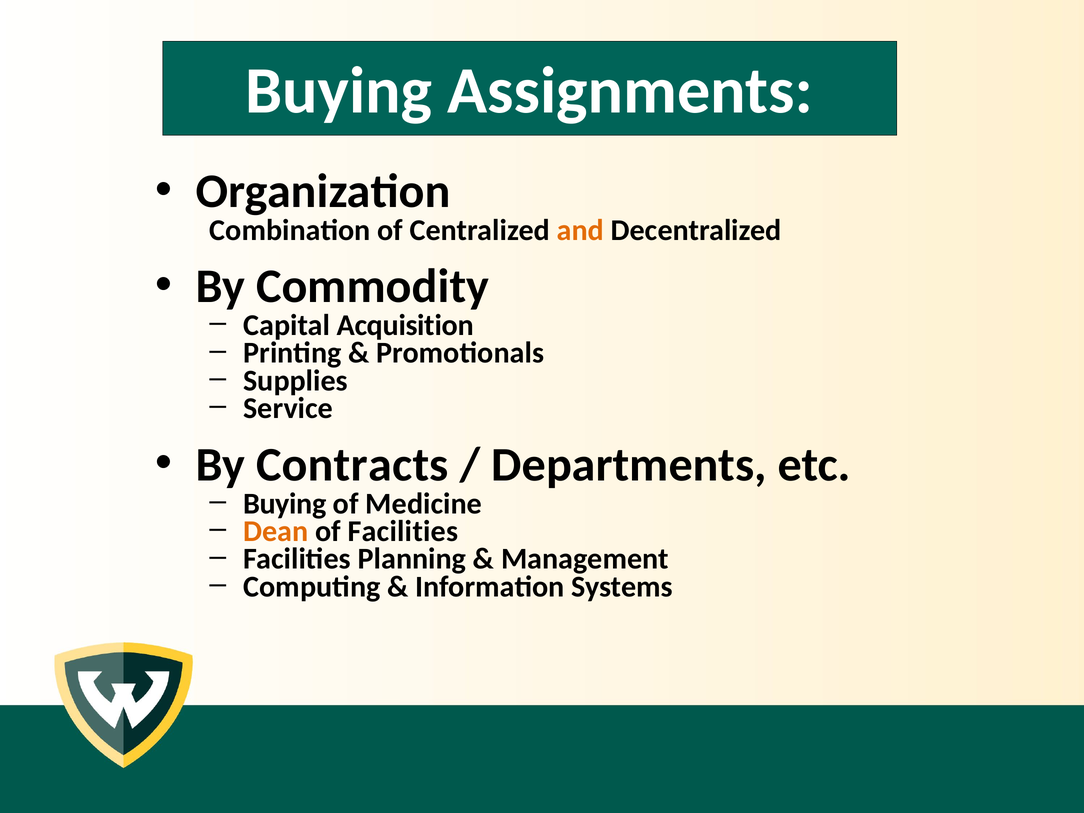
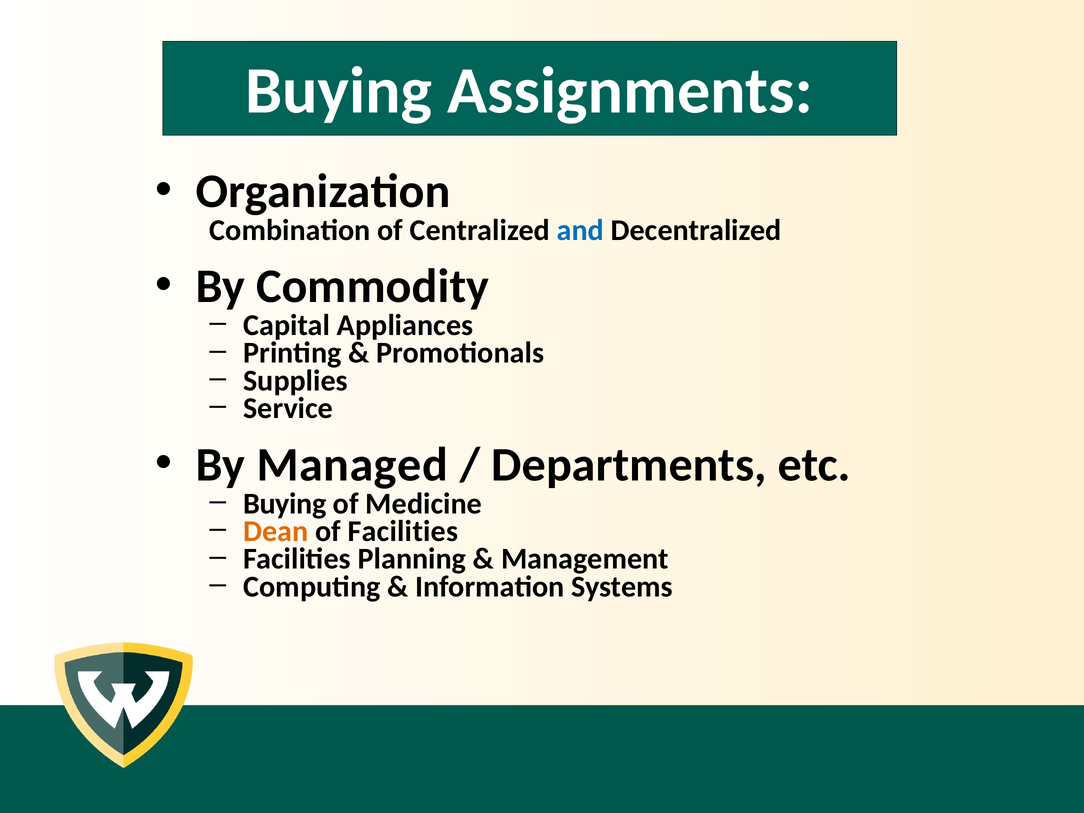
and colour: orange -> blue (580, 230)
Acquisition: Acquisition -> Appliances (405, 325)
Contracts: Contracts -> Managed (352, 465)
